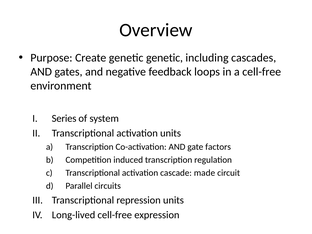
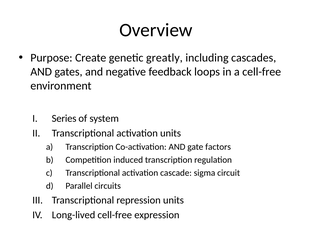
genetic genetic: genetic -> greatly (164, 58)
made: made -> sigma (205, 173)
